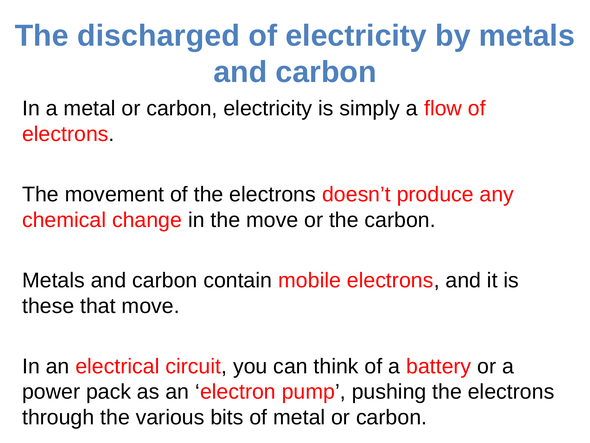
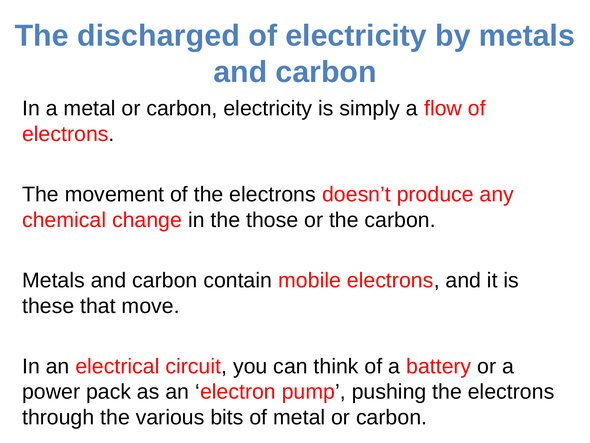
the move: move -> those (272, 220)
